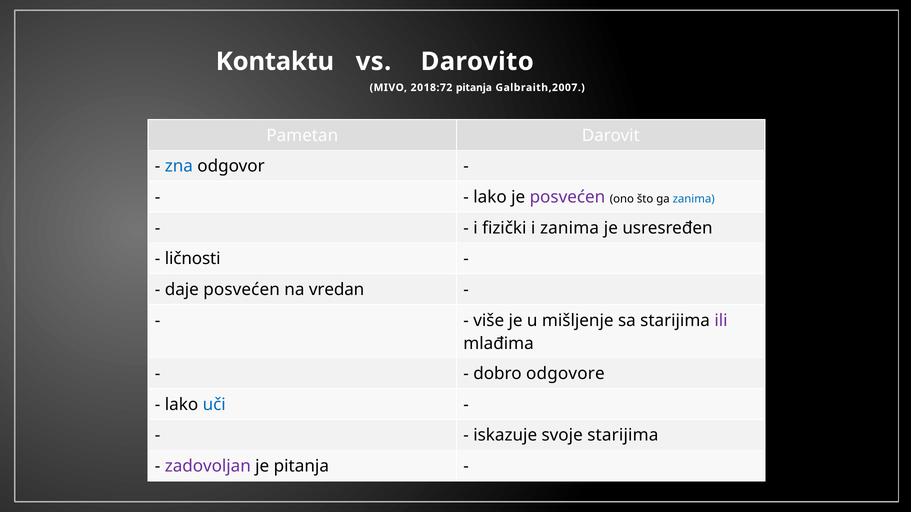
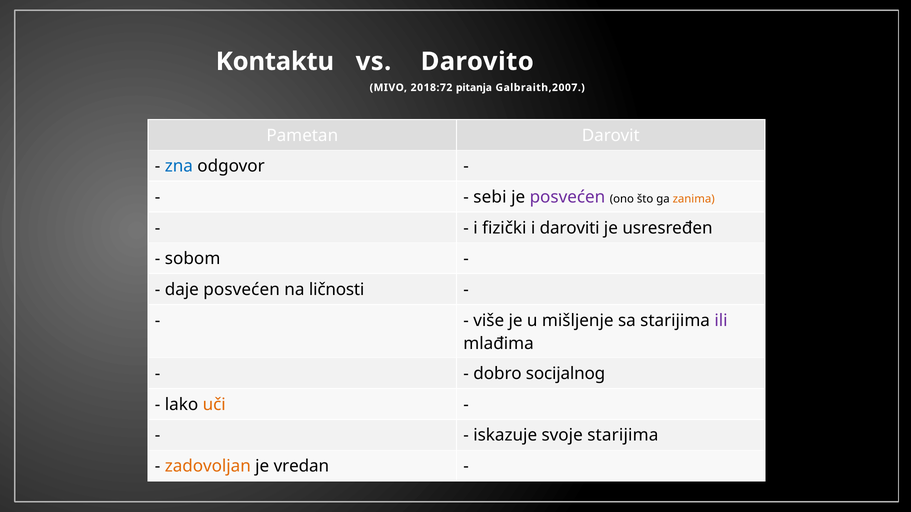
lako: lako -> sebi (490, 197)
zanima colour: blue -> orange (694, 199)
i zanima: zanima -> daroviti (570, 228)
ličnosti: ličnosti -> sobom (193, 259)
vredan: vredan -> ličnosti (337, 290)
odgovore: odgovore -> socijalnog (566, 374)
uči colour: blue -> orange (214, 405)
zadovoljan colour: purple -> orange (208, 467)
je pitanja: pitanja -> vredan (301, 467)
